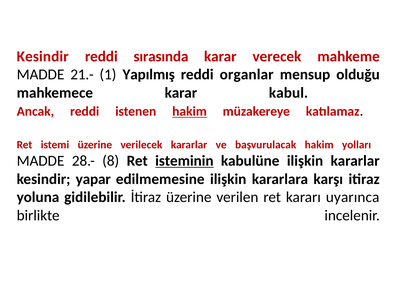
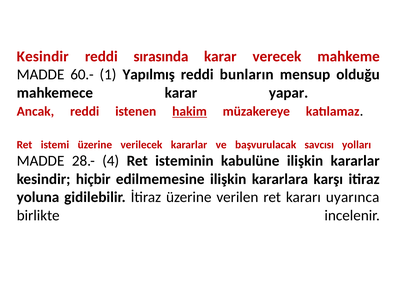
21.-: 21.- -> 60.- (82, 75)
organlar: organlar -> bunların (247, 75)
kabul: kabul -> yapar (289, 93)
başvurulacak hakim: hakim -> savcısı (319, 145)
8: 8 -> 4 (111, 161)
isteminin underline: present -> none (184, 161)
yapar: yapar -> hiçbir (93, 179)
